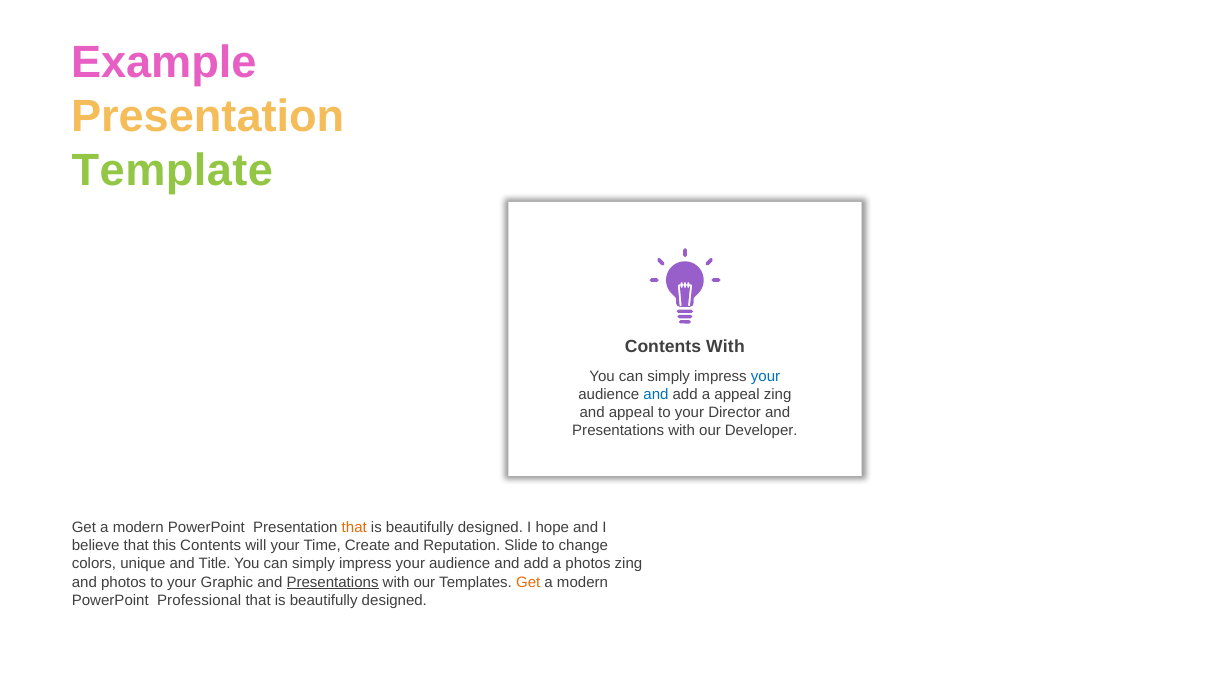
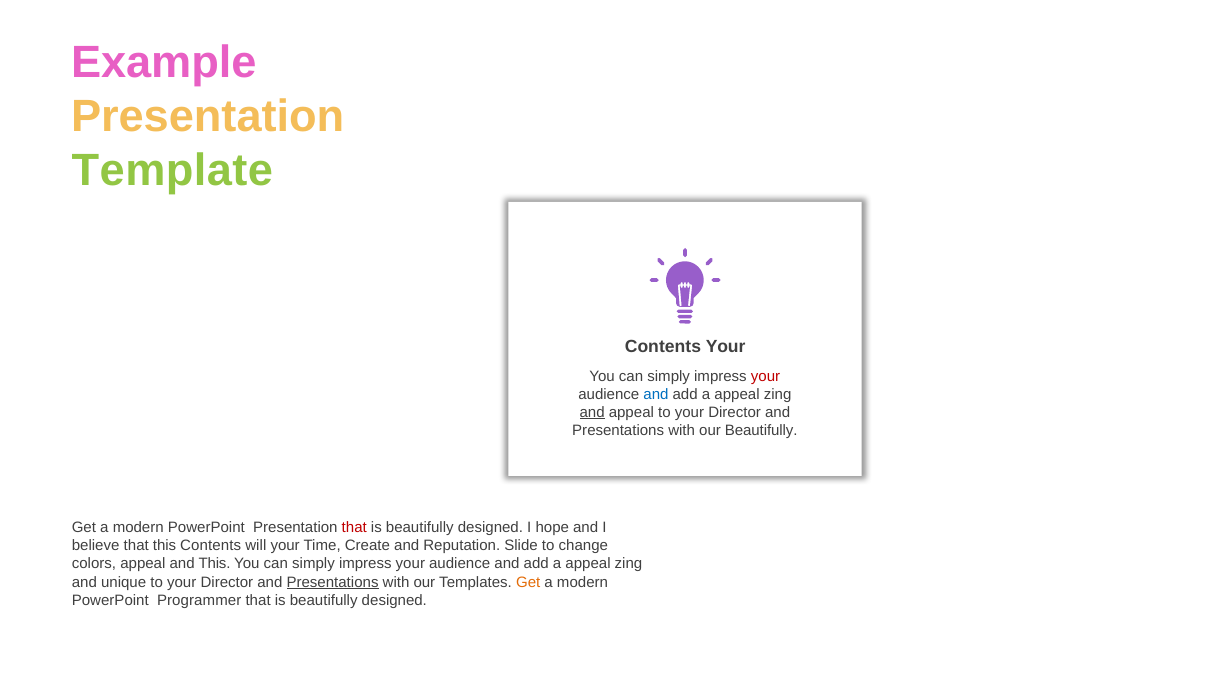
Contents With: With -> Your (726, 347)
your colour: blue -> red (766, 376)
and underline: none -> present (592, 412)
our Developer: Developer -> Beautifully (761, 430)
that colour: orange -> red (354, 528)
colors unique: unique -> appeal (143, 564)
and Title: Title -> This (215, 564)
photos: photos -> appeal (588, 564)
and photos: photos -> unique (124, 582)
Graphic: Graphic -> Director (227, 582)
Professional: Professional -> Programmer (199, 600)
